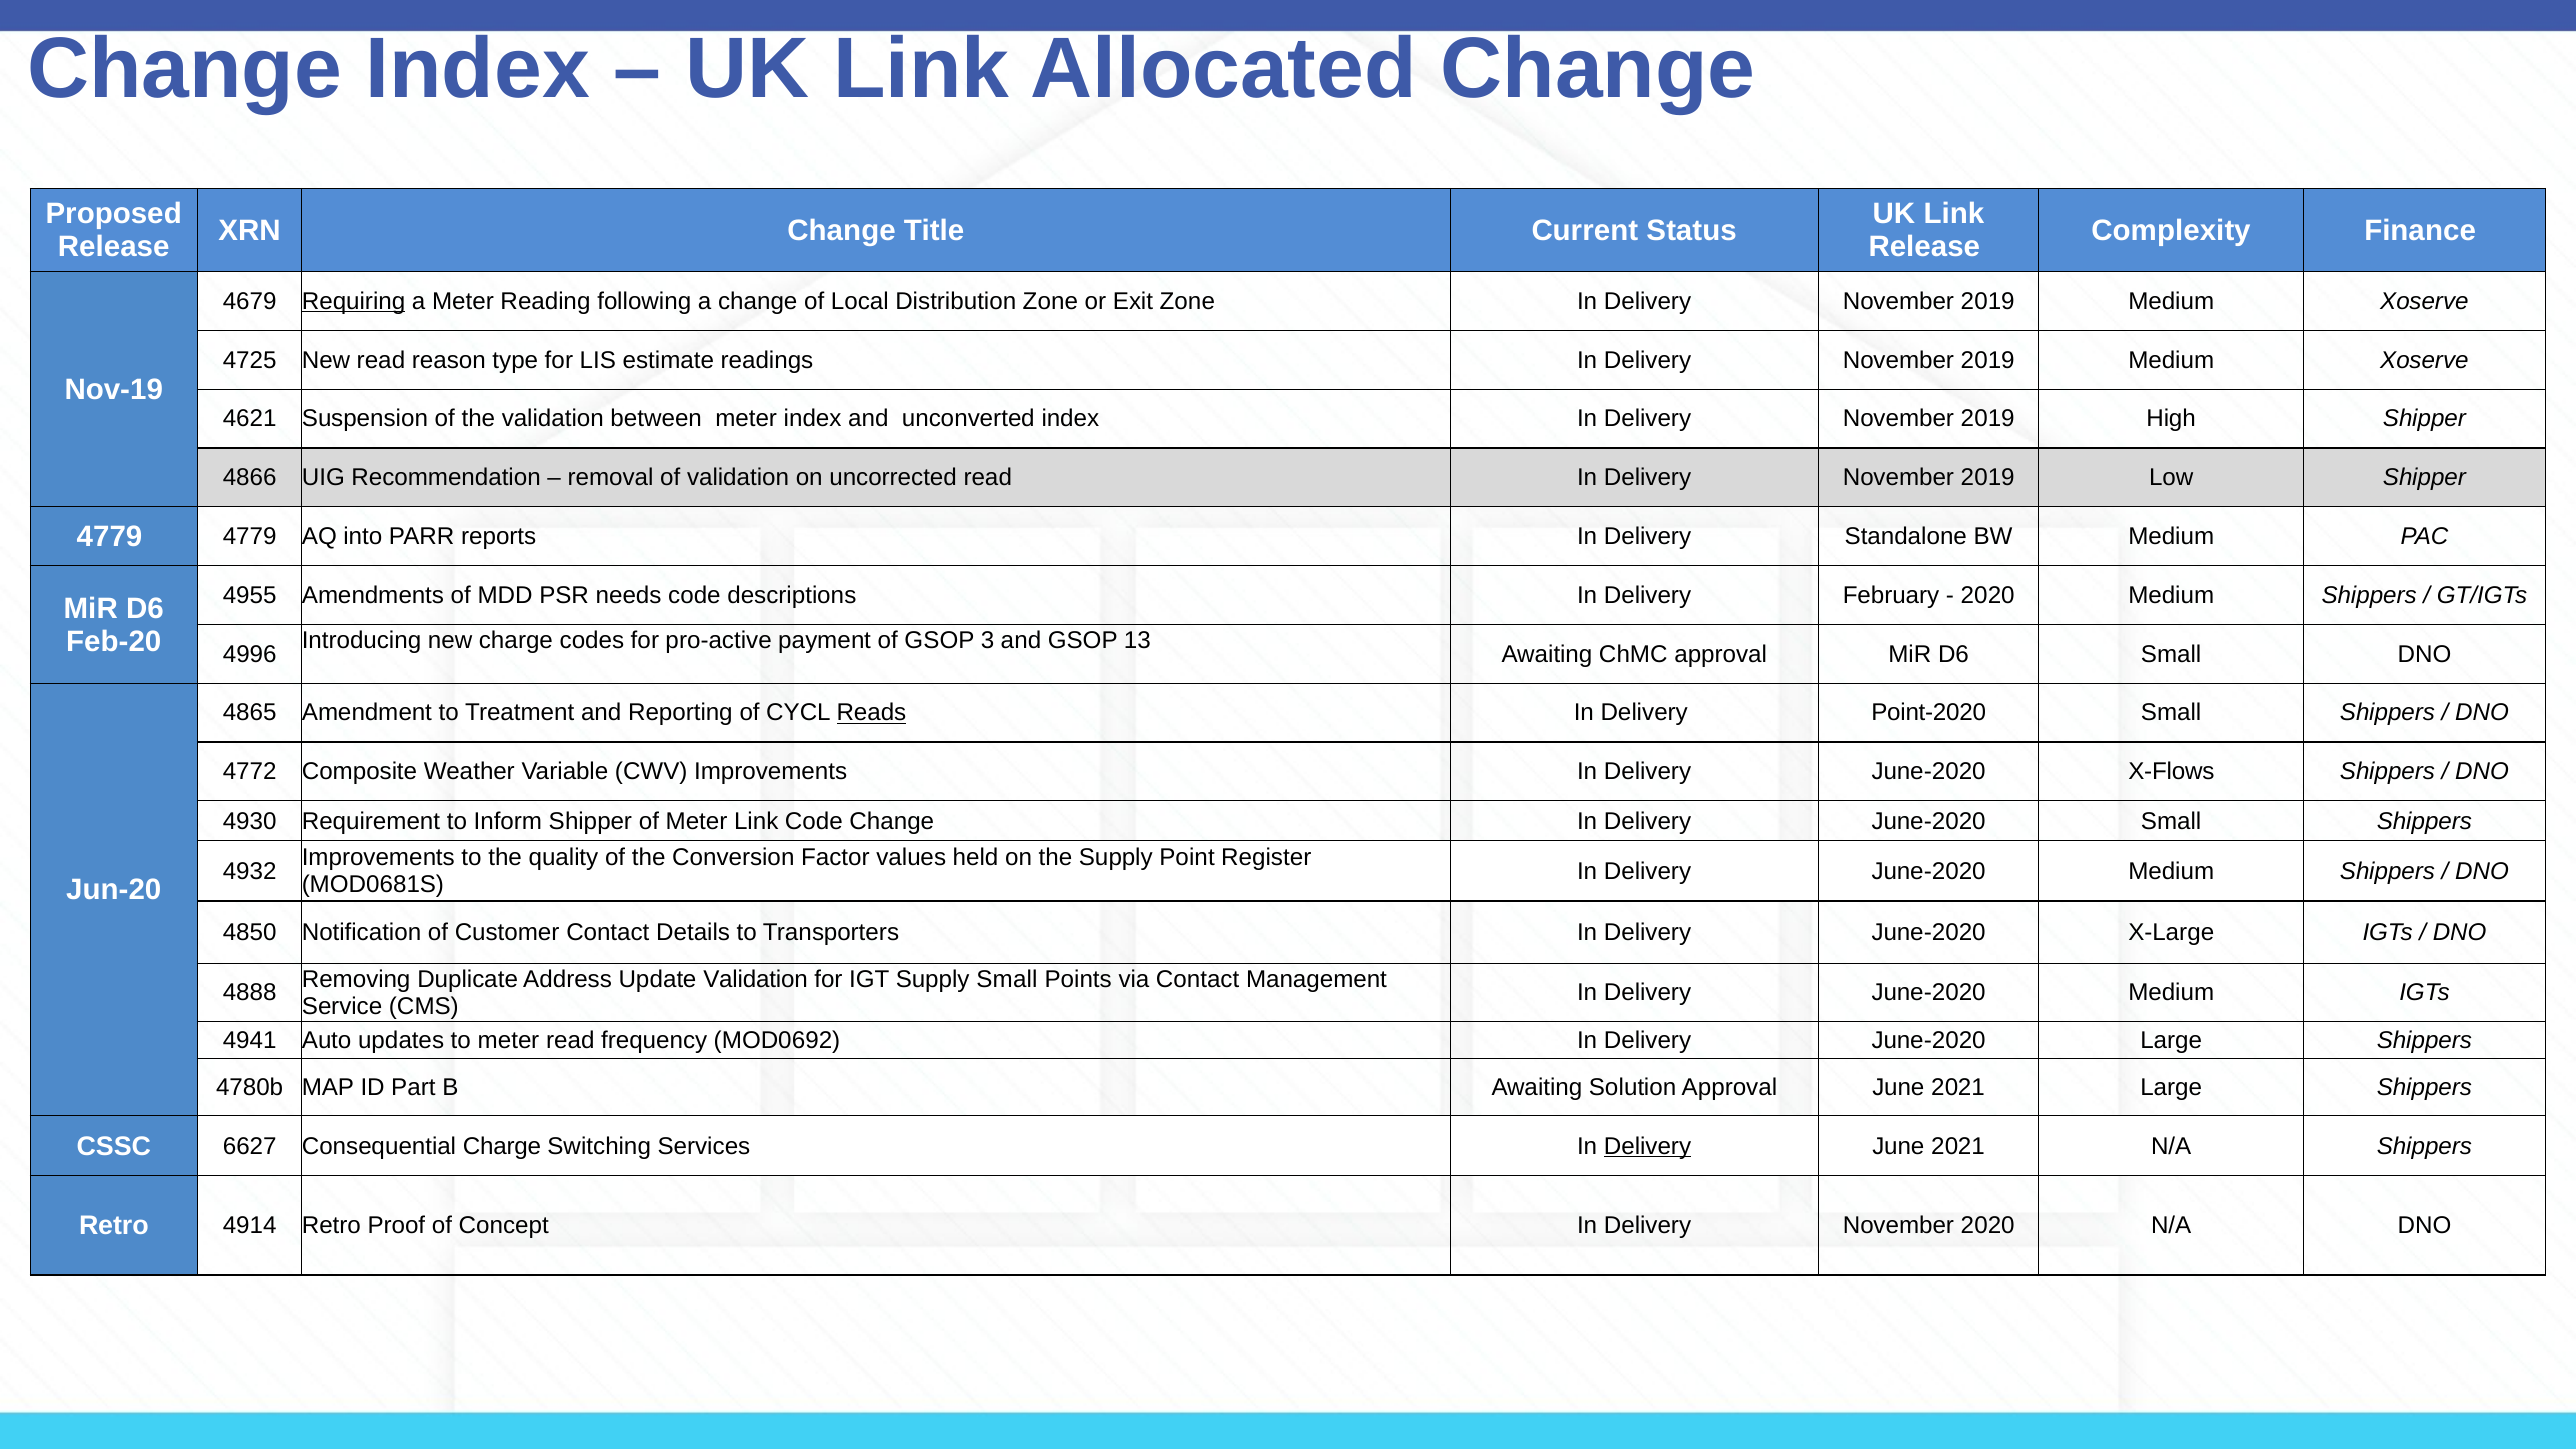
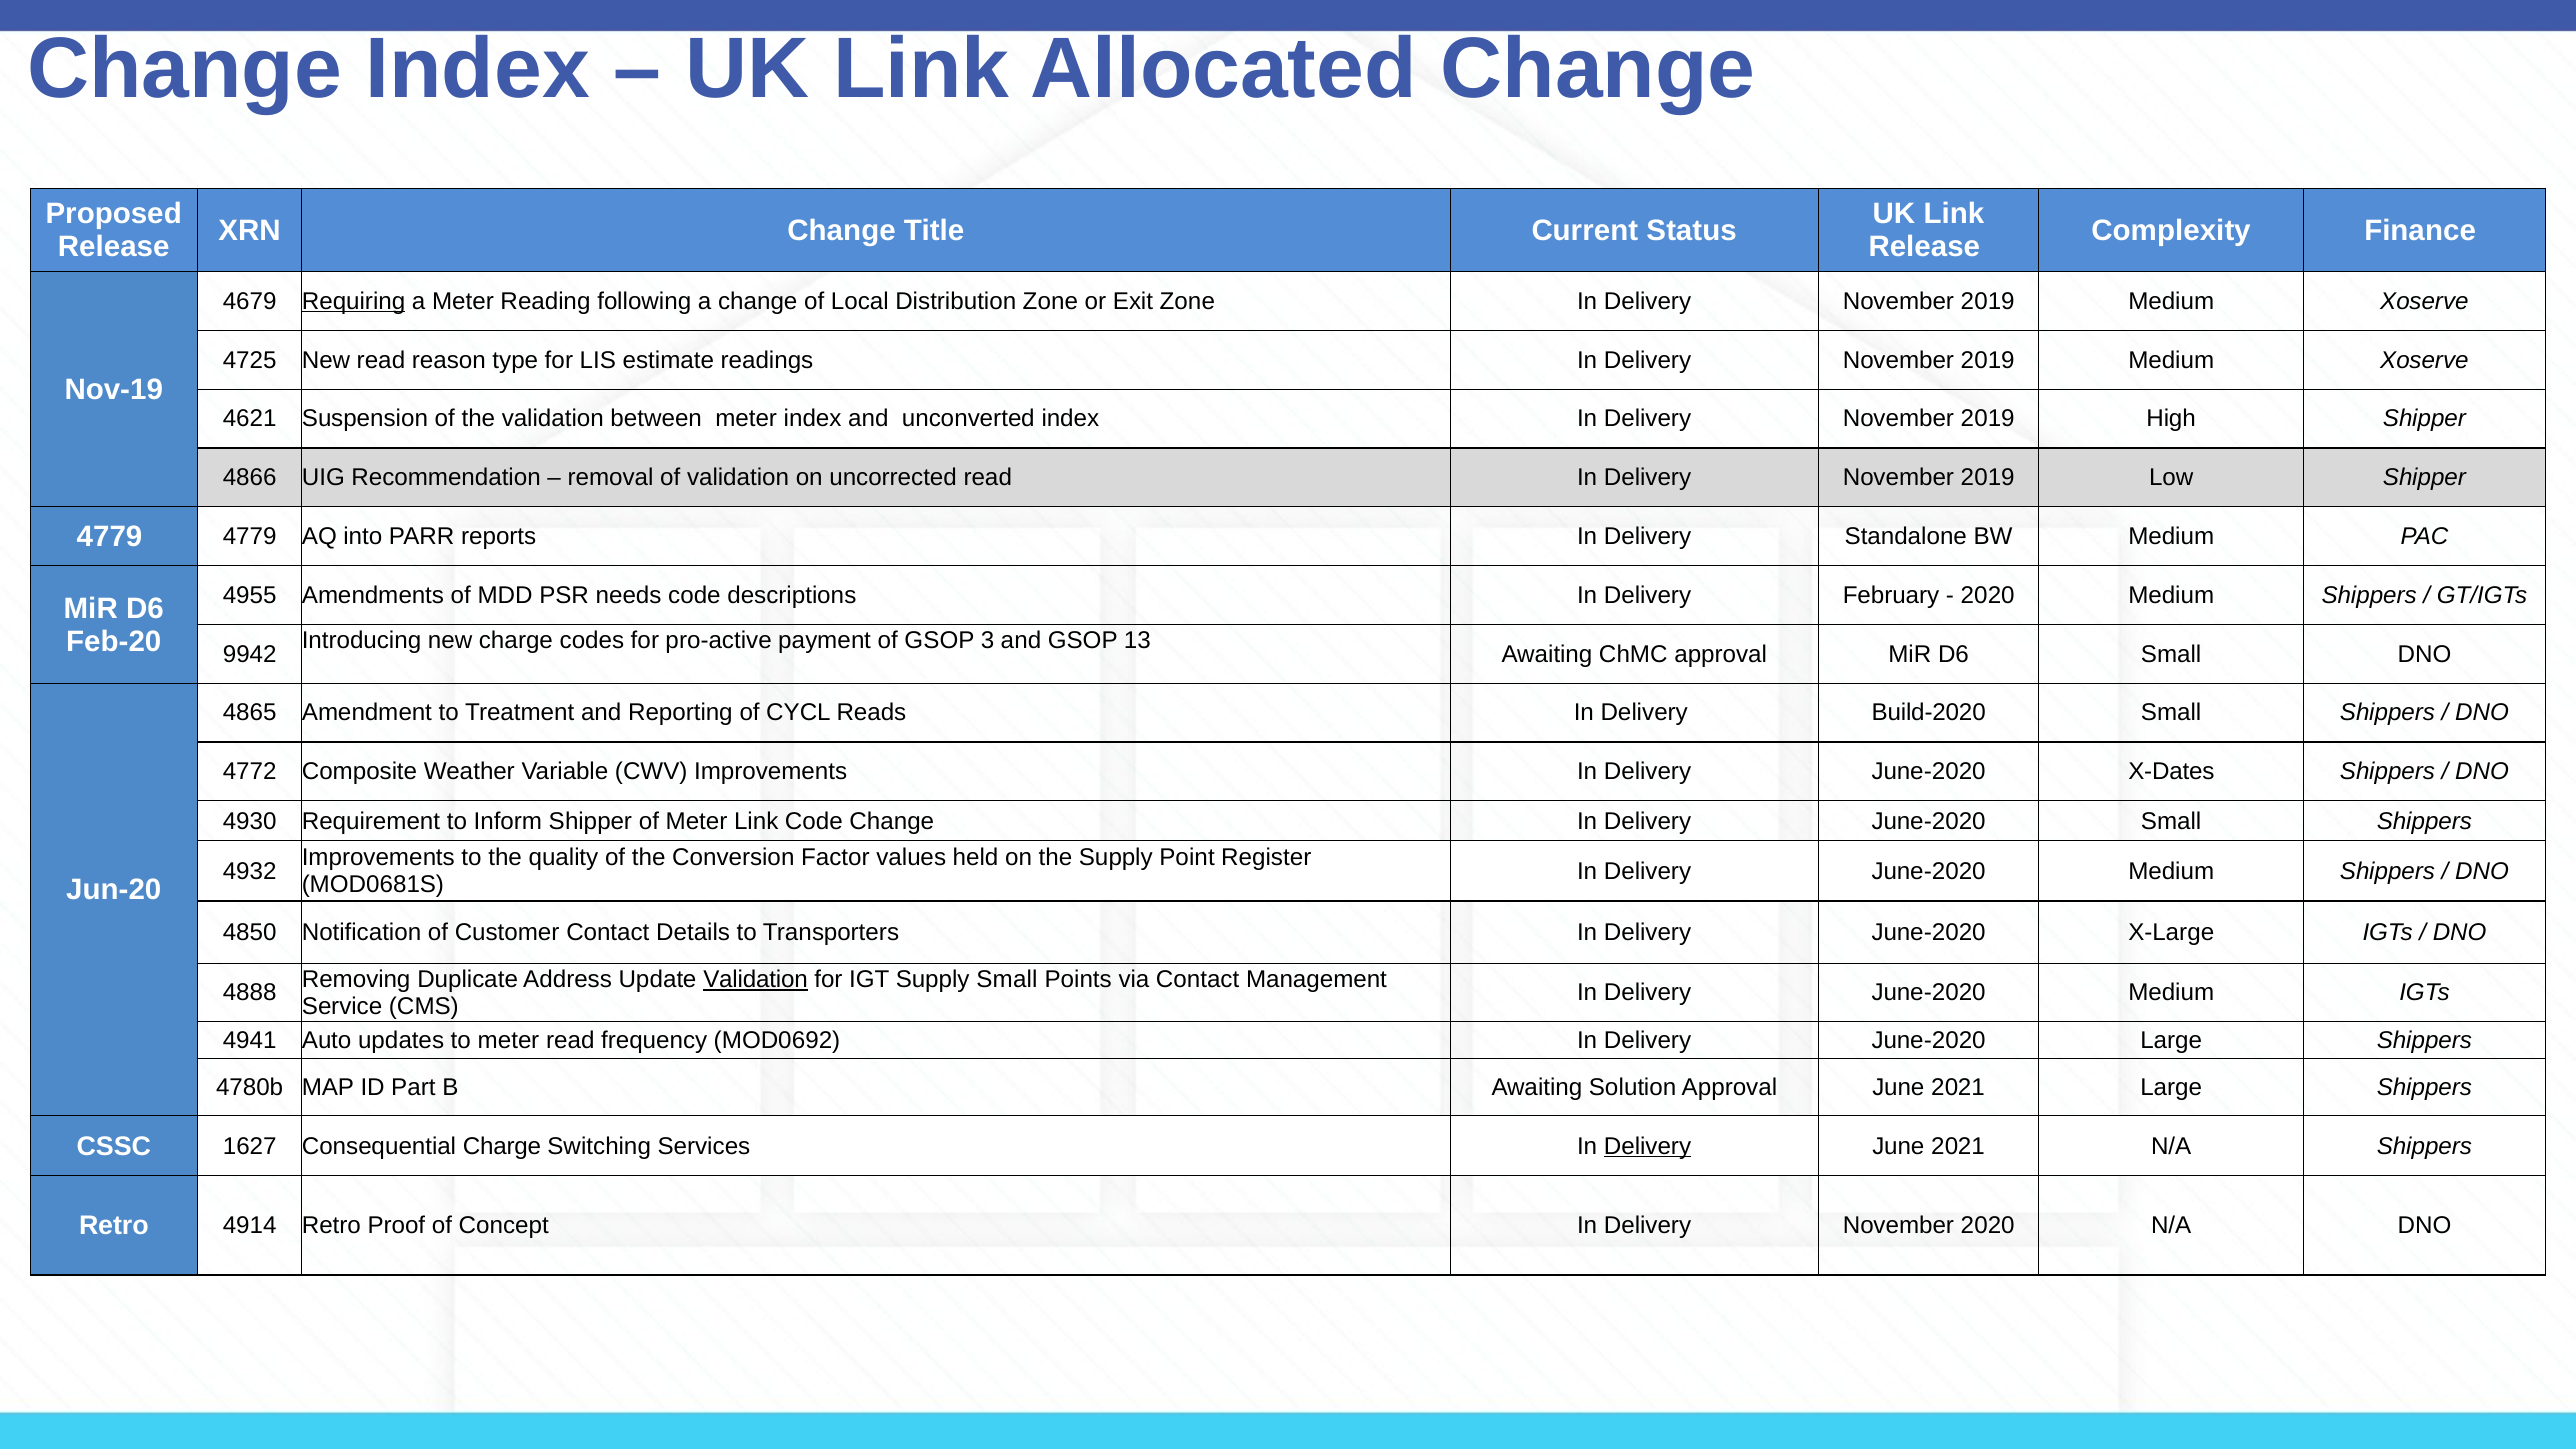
4996: 4996 -> 9942 (250, 654)
Reads underline: present -> none (871, 713)
Point-2020: Point-2020 -> Build-2020 (1929, 713)
X-Flows: X-Flows -> X-Dates (2171, 772)
Validation underline: none -> present (756, 979)
6627: 6627 -> 1627 (250, 1146)
